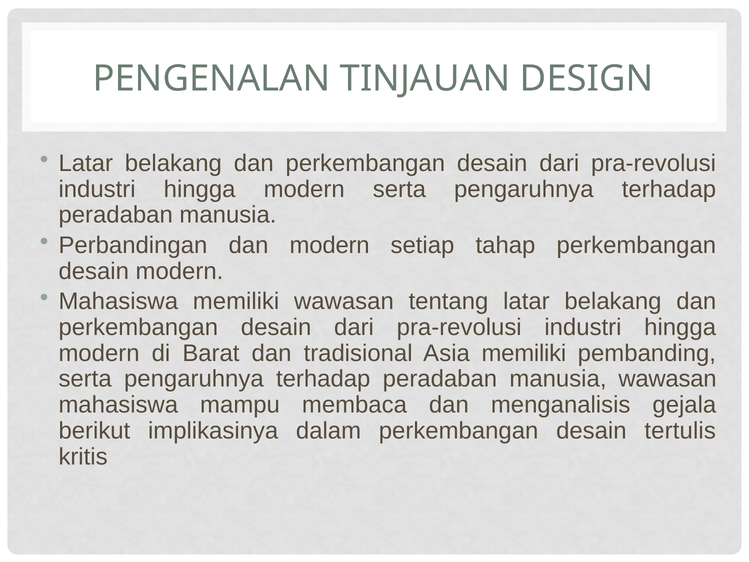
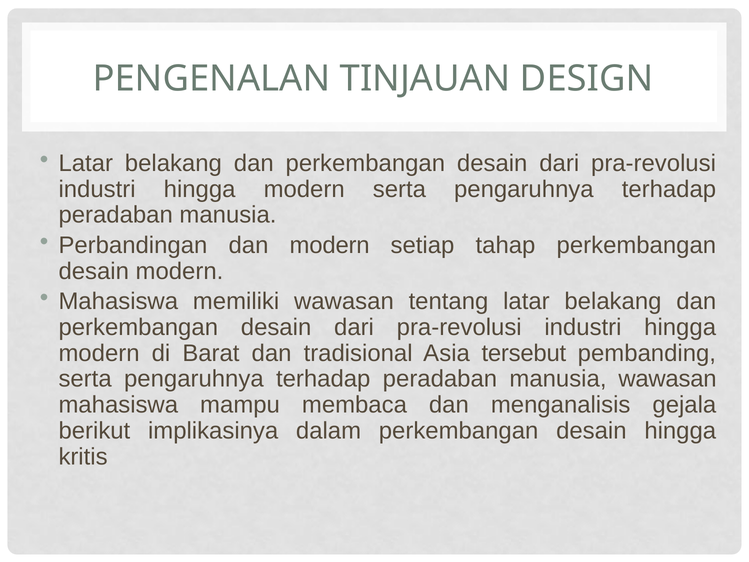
Asia memiliki: memiliki -> tersebut (524, 353)
desain tertulis: tertulis -> hingga (680, 431)
